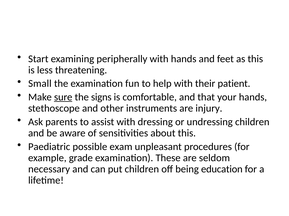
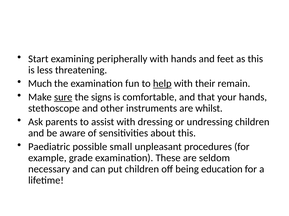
Small: Small -> Much (40, 84)
help underline: none -> present (162, 84)
patient: patient -> remain (234, 84)
injury: injury -> whilst (209, 109)
exam: exam -> small (121, 147)
